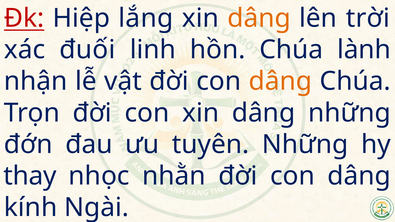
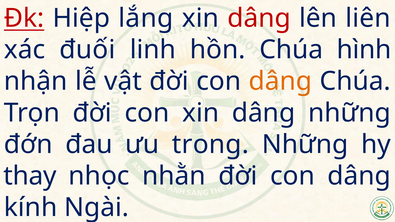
dâng colour: orange -> red (259, 18)
trời: trời -> liên (368, 18)
lành: lành -> hình (364, 50)
tuyên: tuyên -> trong (210, 145)
